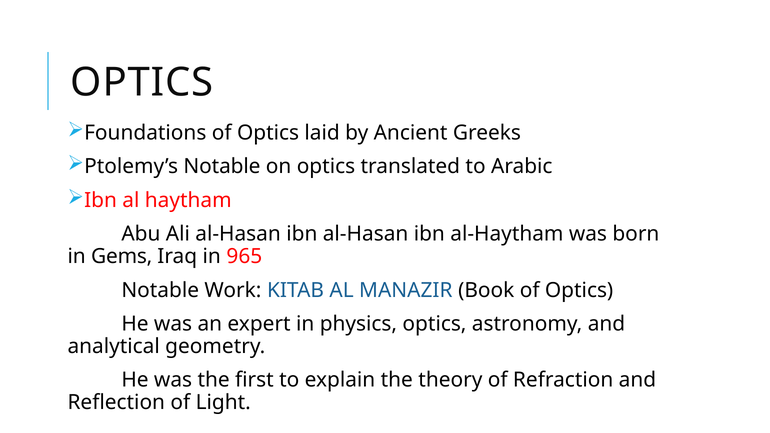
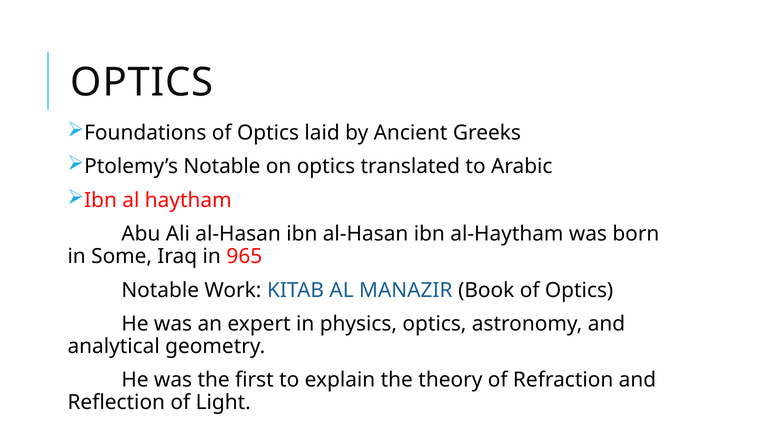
Gems: Gems -> Some (122, 256)
